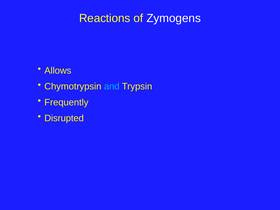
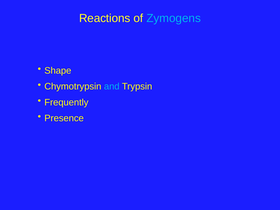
Zymogens colour: white -> light blue (174, 18)
Allows: Allows -> Shape (58, 71)
Disrupted: Disrupted -> Presence (64, 118)
